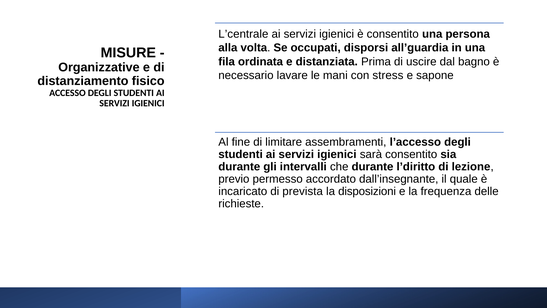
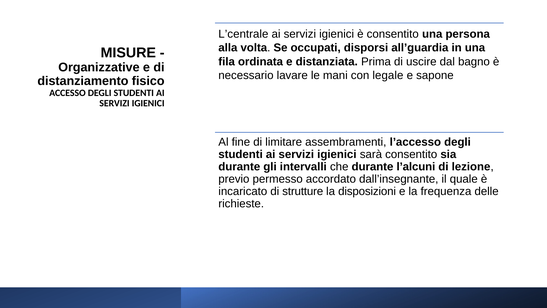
stress: stress -> legale (388, 75)
l’diritto: l’diritto -> l’alcuni (416, 166)
prevista: prevista -> strutture (303, 191)
